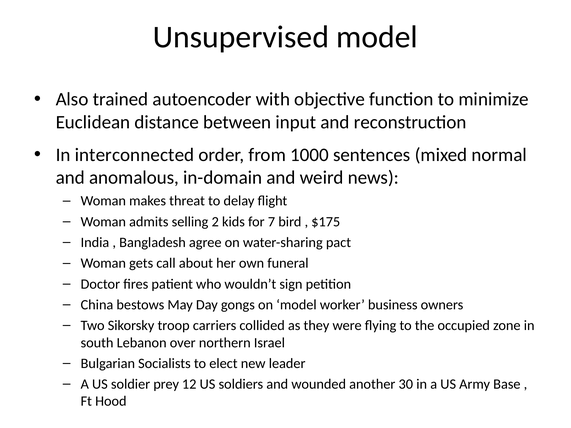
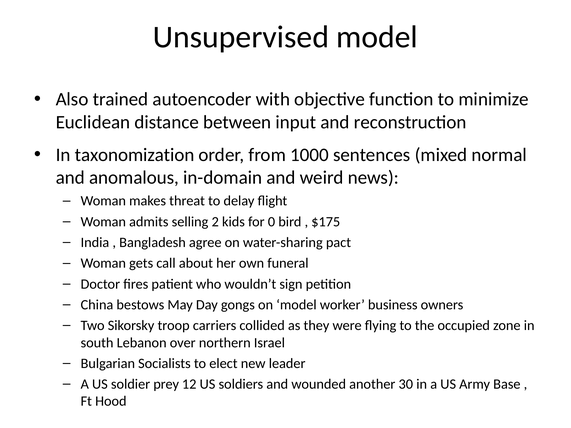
interconnected: interconnected -> taxonomization (135, 155)
7: 7 -> 0 (272, 222)
